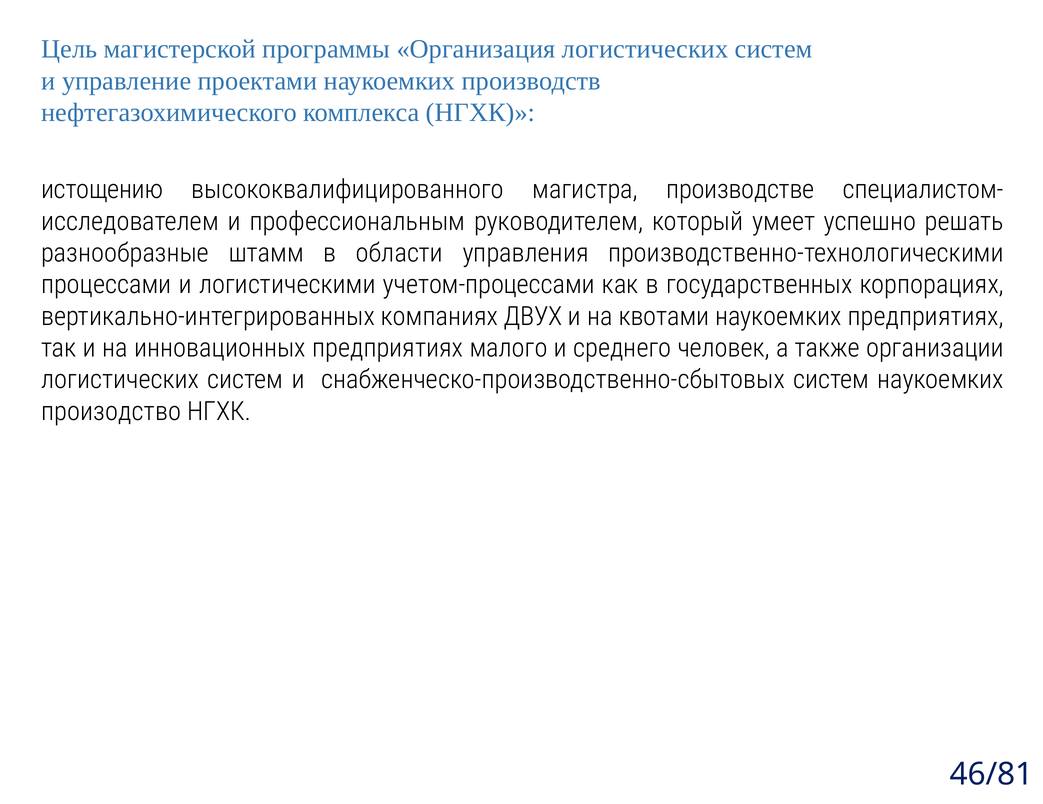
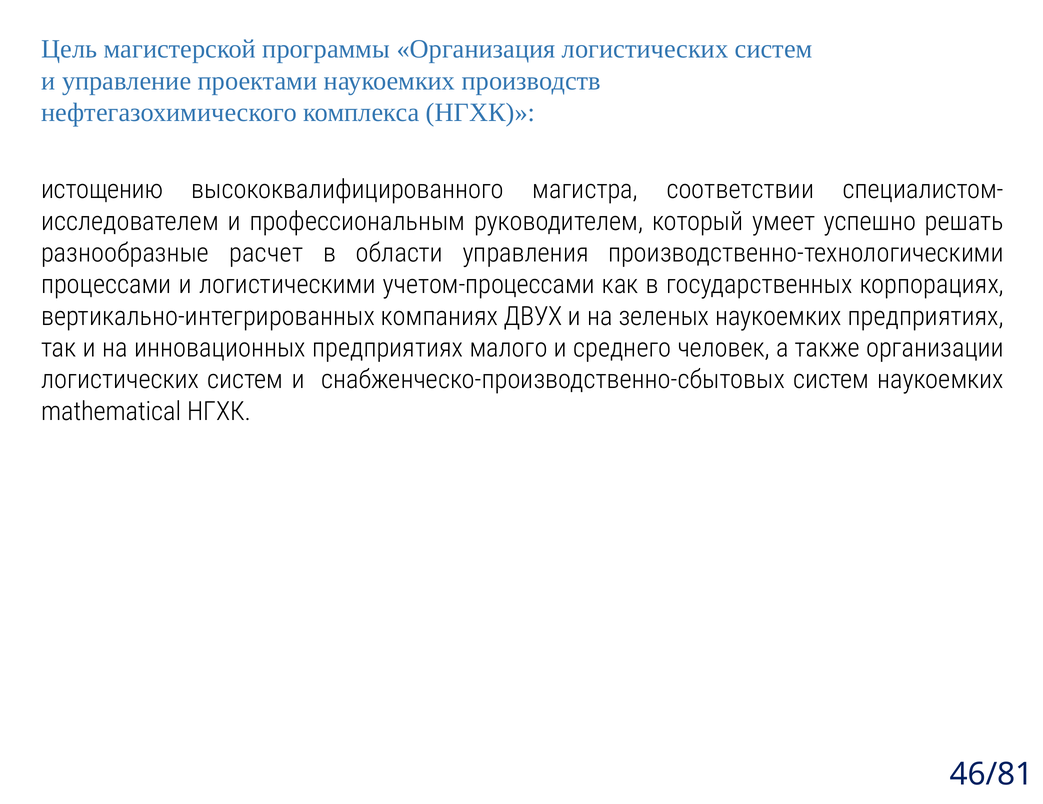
производстве: производстве -> соответствии (740, 190)
штамм: штамм -> расчет (266, 253)
квотами: квотами -> зеленых (664, 316)
произодство: произодство -> mathematical (111, 411)
